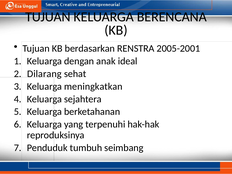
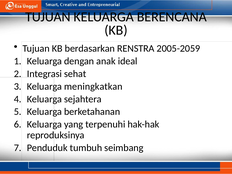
2005-2001: 2005-2001 -> 2005-2059 (178, 48)
Dilarang: Dilarang -> Integrasi (44, 74)
